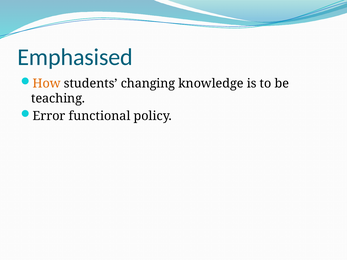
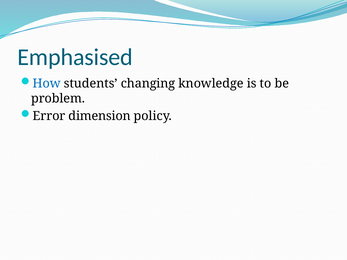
How colour: orange -> blue (47, 84)
teaching: teaching -> problem (58, 99)
functional: functional -> dimension (100, 116)
